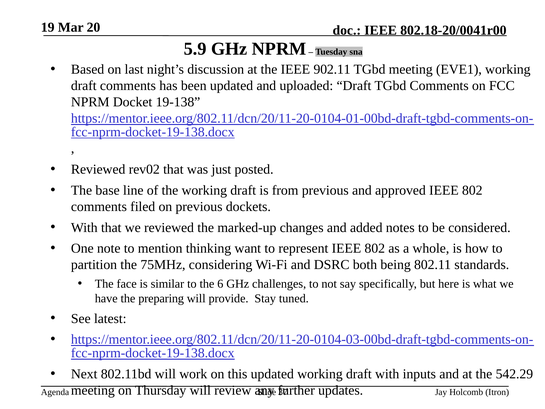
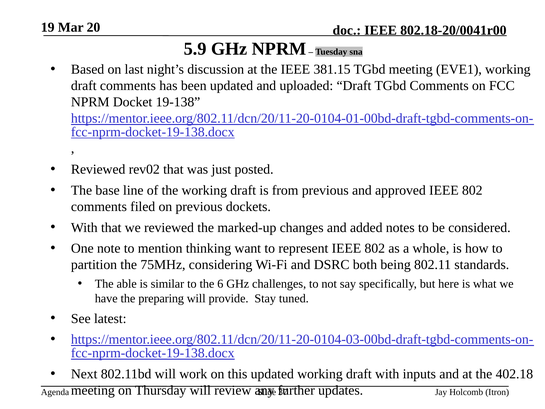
902.11: 902.11 -> 381.15 (332, 69)
face: face -> able (127, 284)
542.29: 542.29 -> 402.18 (514, 374)
